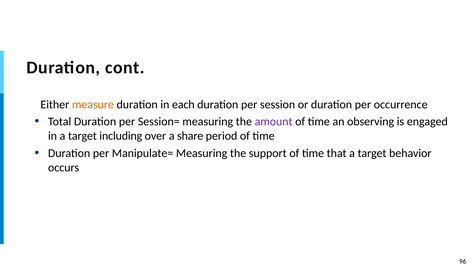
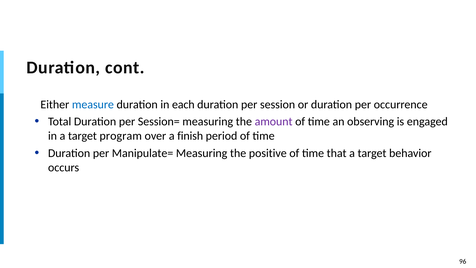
measure colour: orange -> blue (93, 104)
including: including -> program (121, 136)
share: share -> finish (190, 136)
support: support -> positive (268, 153)
